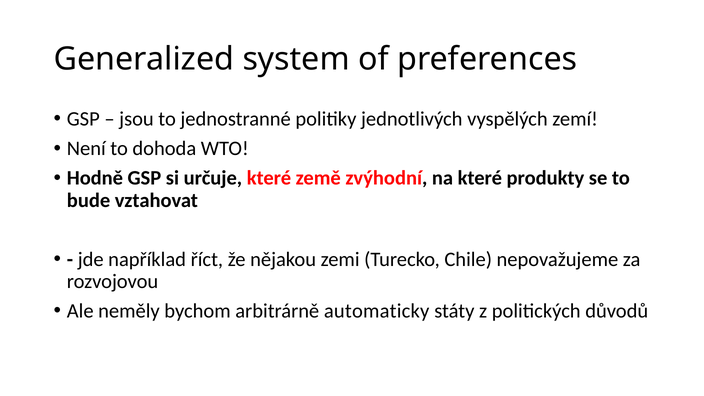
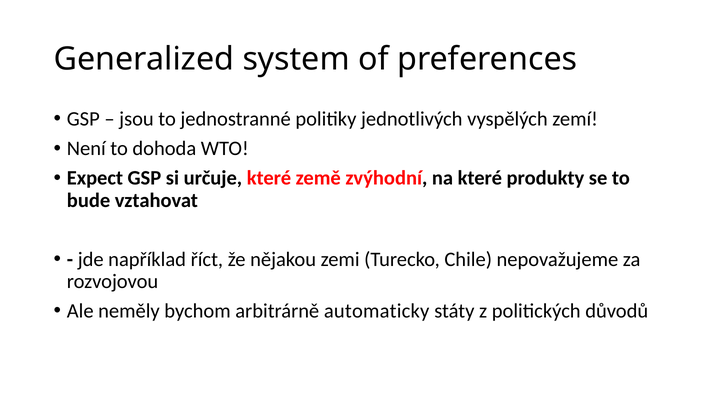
Hodně: Hodně -> Expect (95, 178)
